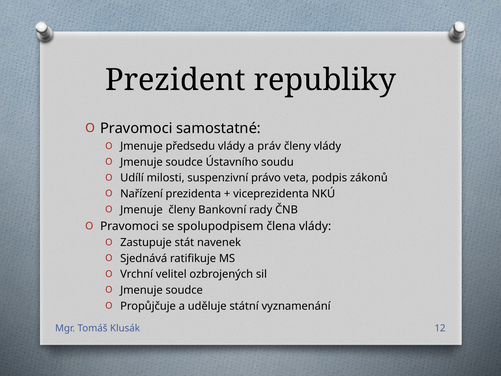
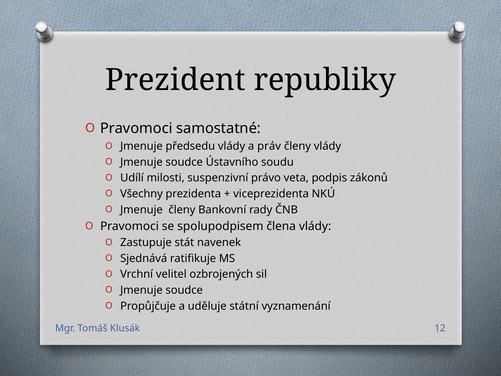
Nařízení: Nařízení -> Všechny (142, 194)
